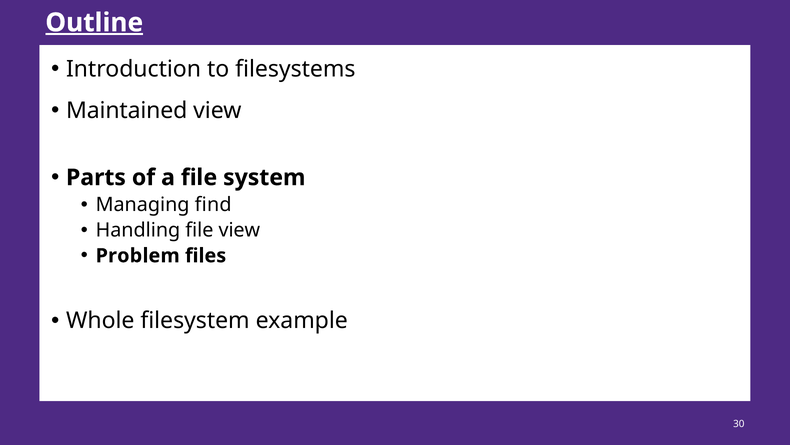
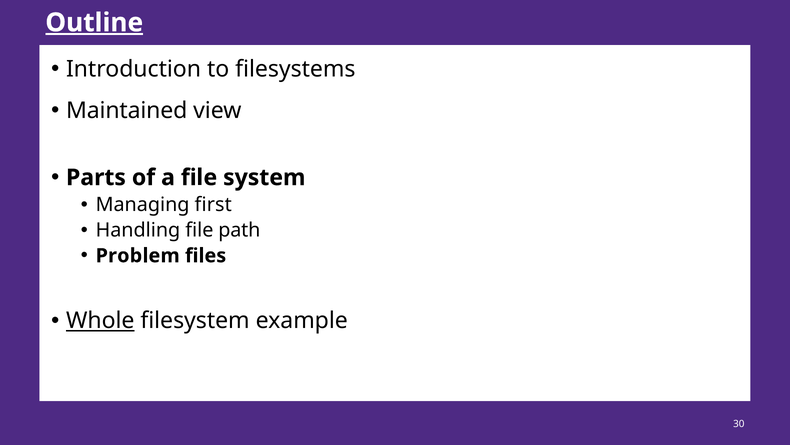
find: find -> first (213, 205)
file view: view -> path (239, 230)
Whole underline: none -> present (100, 320)
